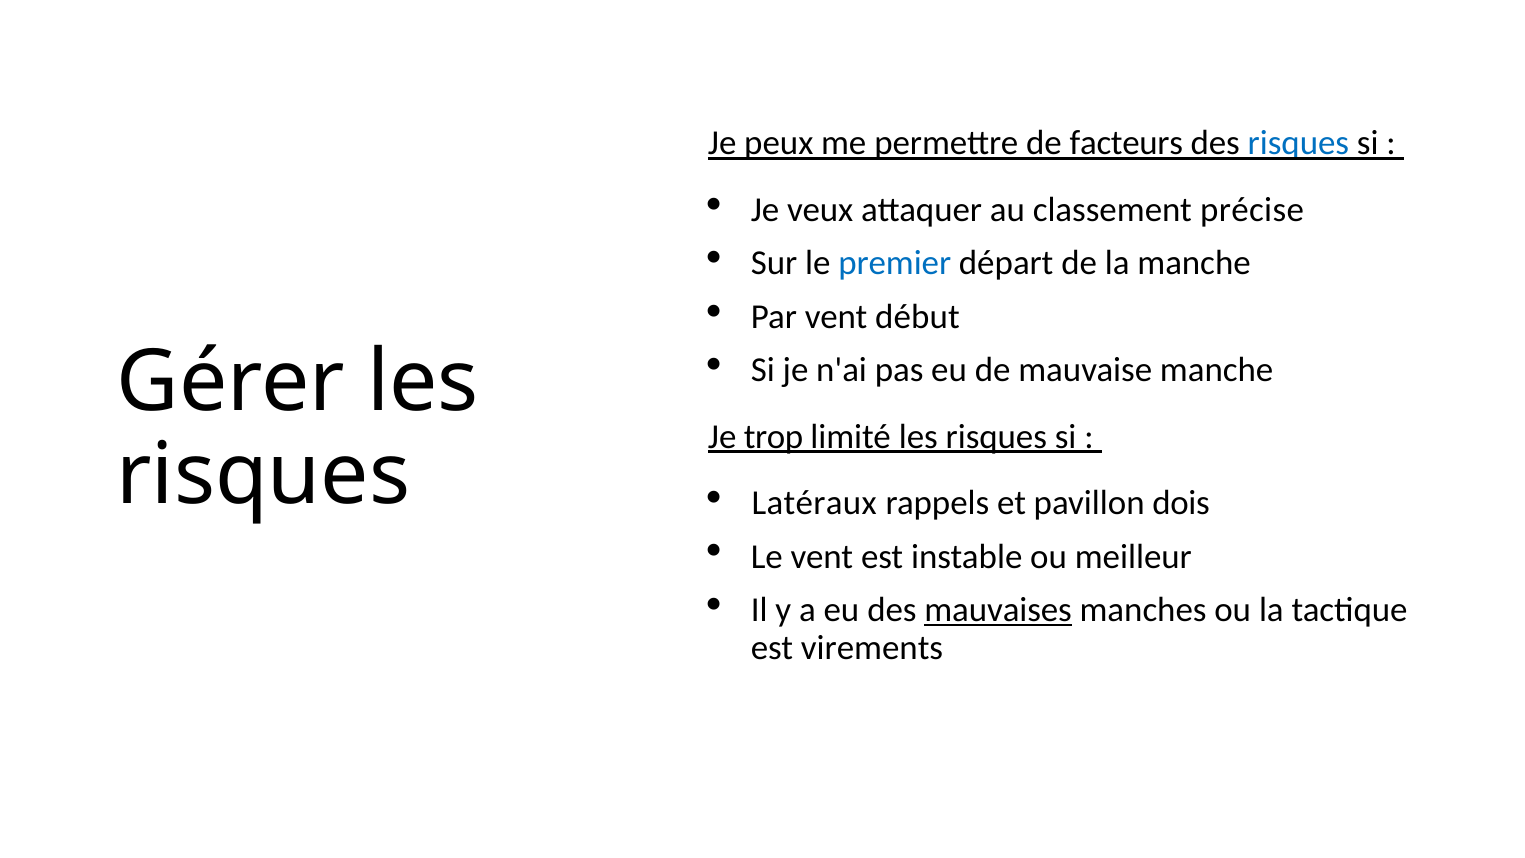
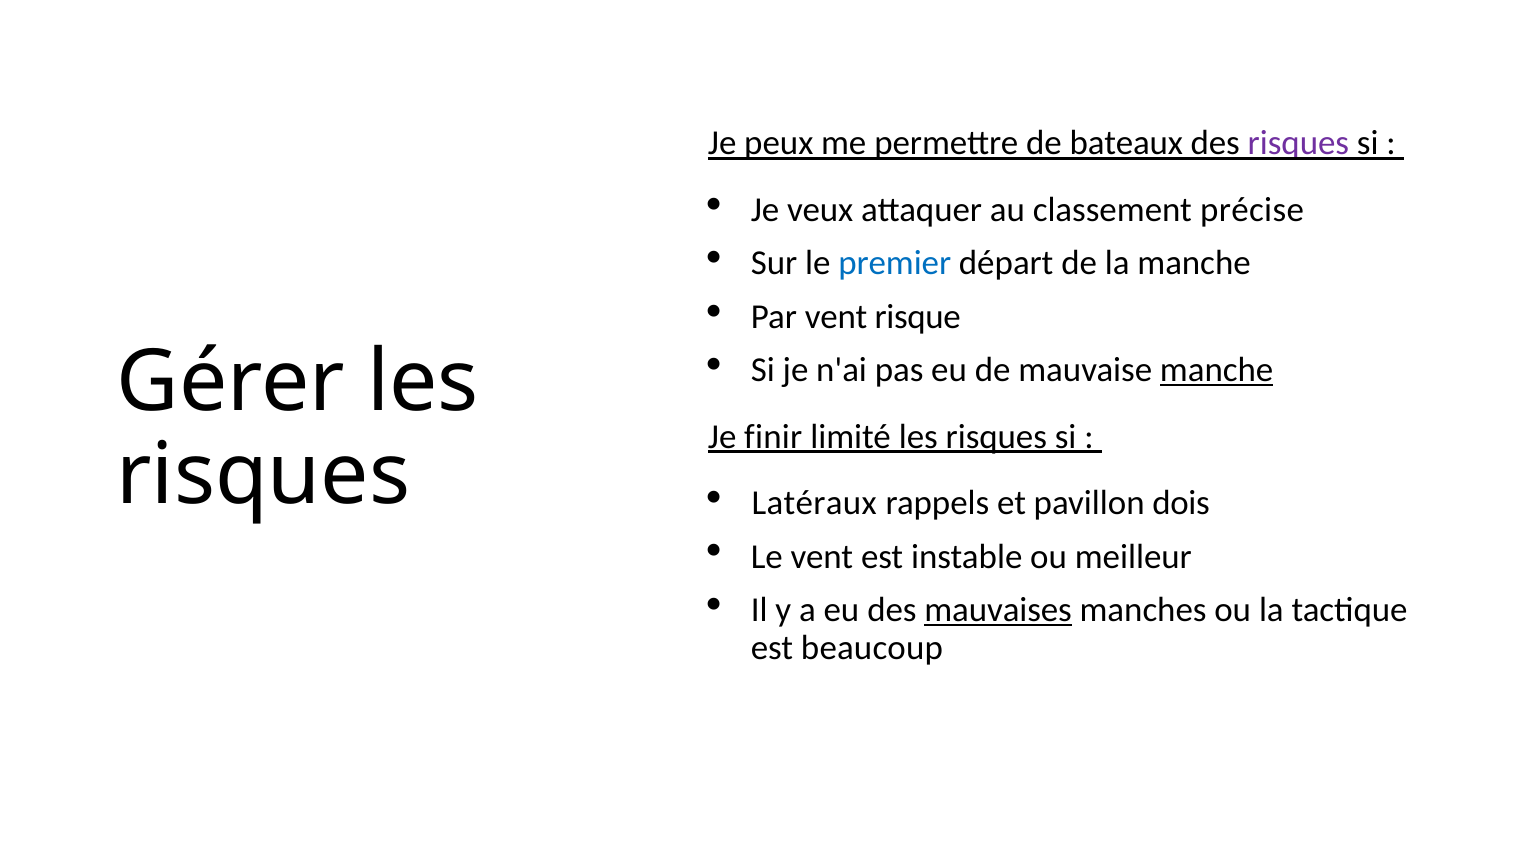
facteurs: facteurs -> bateaux (1126, 143)
risques colour: blue -> purple (1298, 143)
début: début -> risque (918, 317)
manche underline: none -> present (1217, 370)
trop: trop -> finir (773, 437)
virements: virements -> beaucoup (872, 648)
